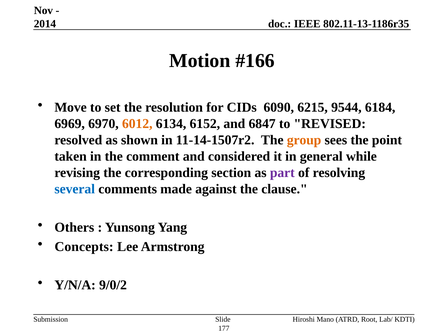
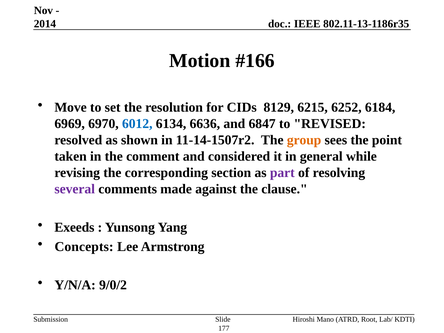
6090: 6090 -> 8129 (279, 108)
9544: 9544 -> 6252 (346, 108)
6012 colour: orange -> blue (137, 124)
6152: 6152 -> 6636 (205, 124)
several colour: blue -> purple (75, 189)
Others: Others -> Exeeds (74, 227)
